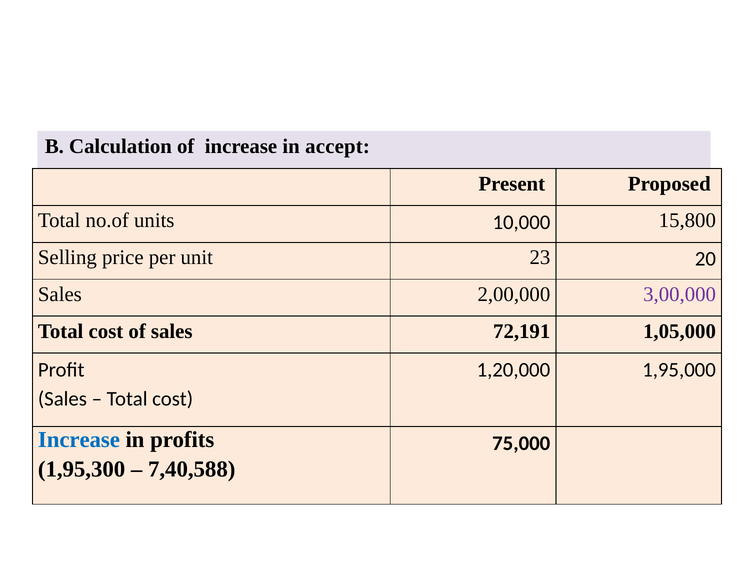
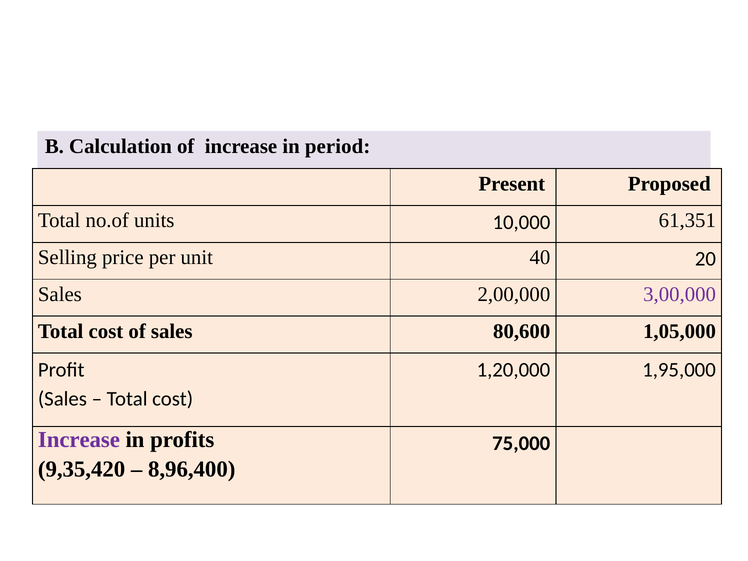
accept: accept -> period (338, 146)
15,800: 15,800 -> 61,351 (687, 221)
23: 23 -> 40 (540, 258)
72,191: 72,191 -> 80,600 (522, 331)
Increase colour: blue -> purple (79, 439)
1,95,300: 1,95,300 -> 9,35,420 (82, 469)
7,40,588: 7,40,588 -> 8,96,400 (192, 469)
